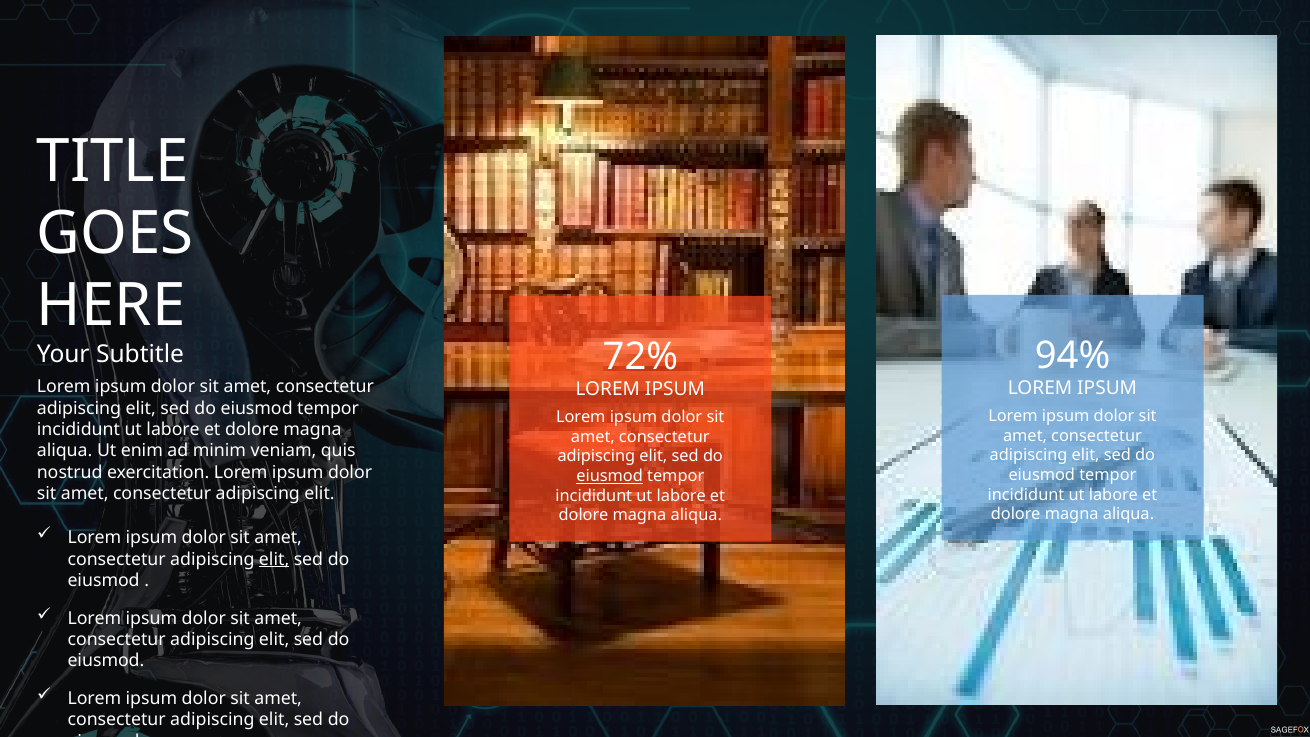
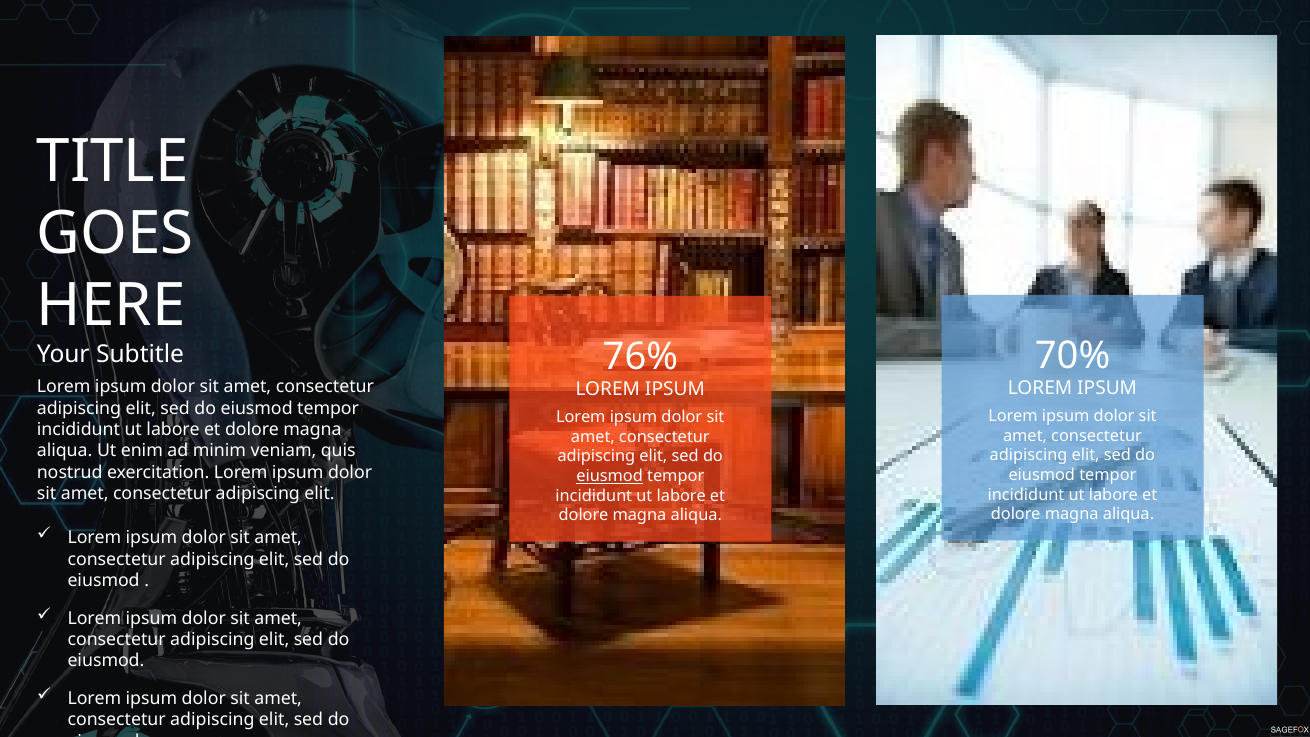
94%: 94% -> 70% (1073, 355)
72%: 72% -> 76% (640, 356)
elit underline: present -> none (274, 559)
